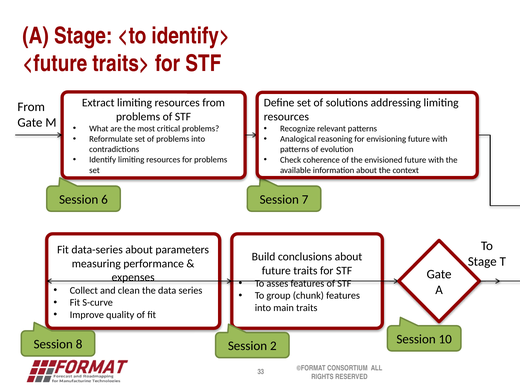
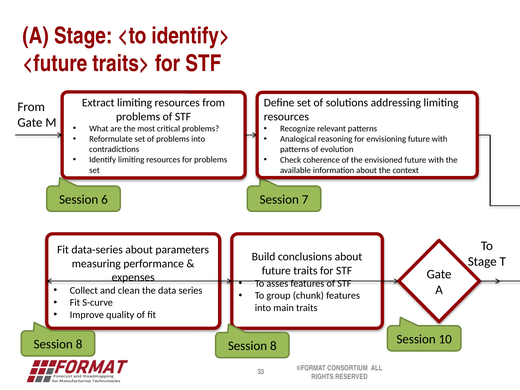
2: 2 -> 8 (273, 346)
